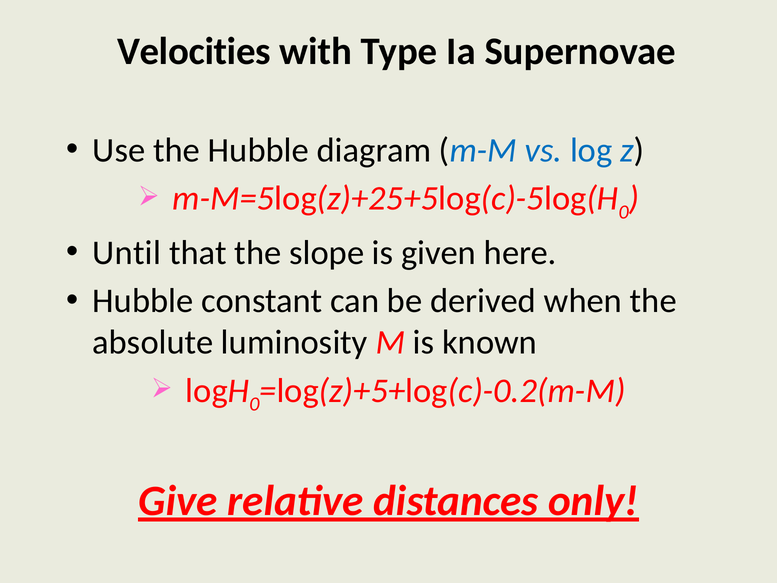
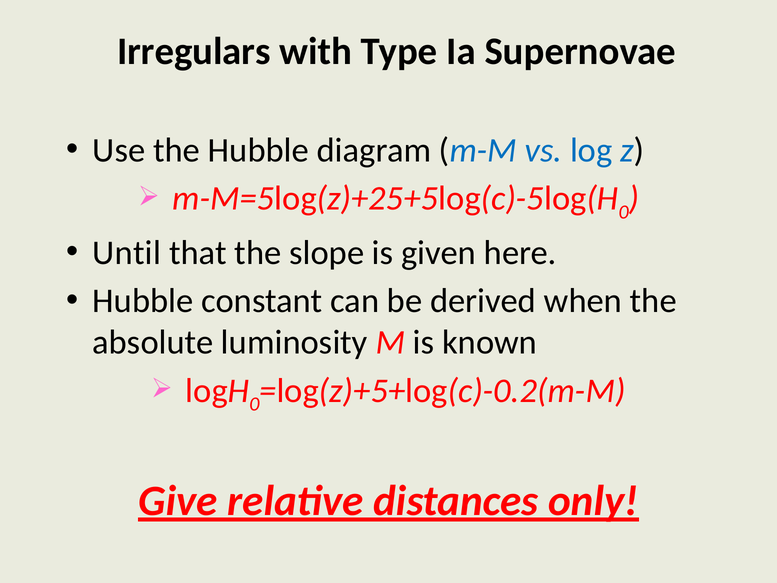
Velocities: Velocities -> Irregulars (194, 51)
